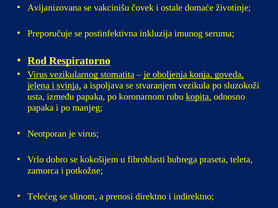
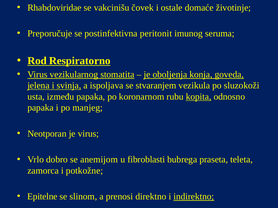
Avijanizovana: Avijanizovana -> Rhabdoviridae (54, 8)
inkluzija: inkluzija -> peritonit (156, 34)
kokošijem: kokošijem -> anemijom (99, 160)
Telećeg: Telećeg -> Epitelne (42, 197)
indirektno underline: none -> present (194, 197)
